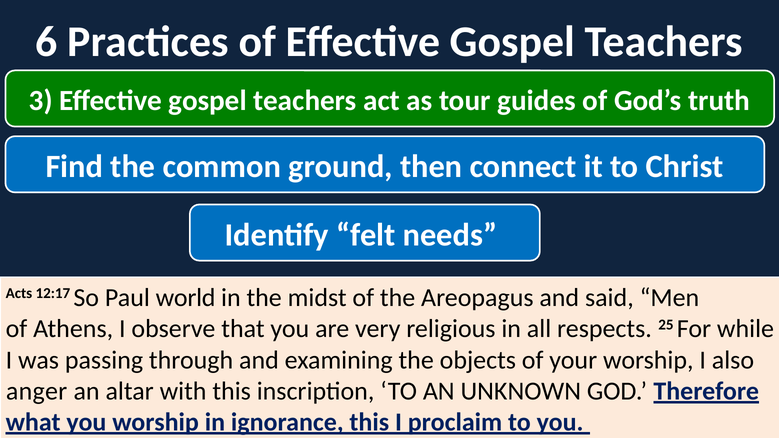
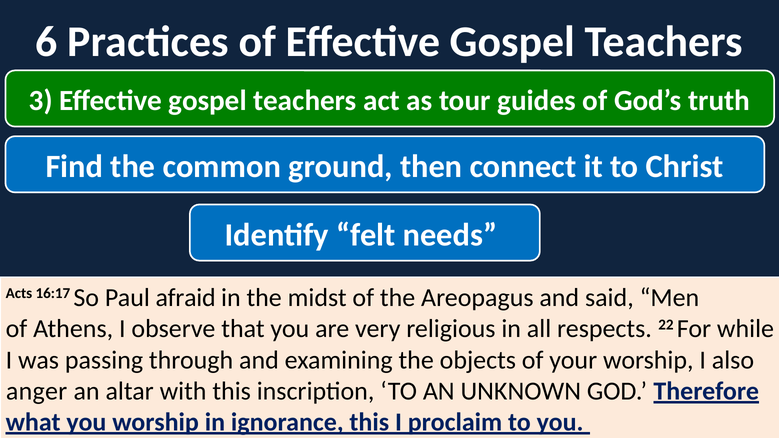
12:17: 12:17 -> 16:17 (53, 294)
world: world -> afraid (186, 298)
25: 25 -> 22 (666, 325)
